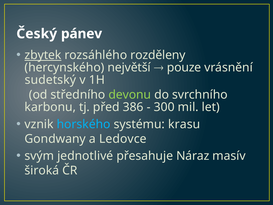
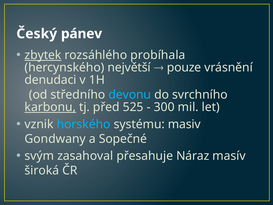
rozděleny: rozděleny -> probíhala (158, 55)
sudetský: sudetský -> denudaci (51, 80)
devonu colour: light green -> light blue (130, 95)
karbonu underline: none -> present (50, 107)
386: 386 -> 525 (133, 107)
krasu: krasu -> masiv (184, 124)
Ledovce: Ledovce -> Sopečné (123, 139)
jednotlivé: jednotlivé -> zasahoval (85, 156)
